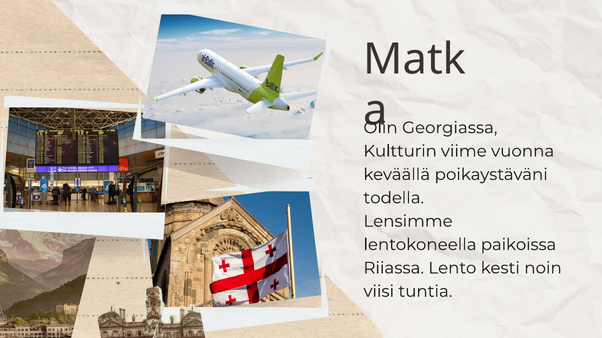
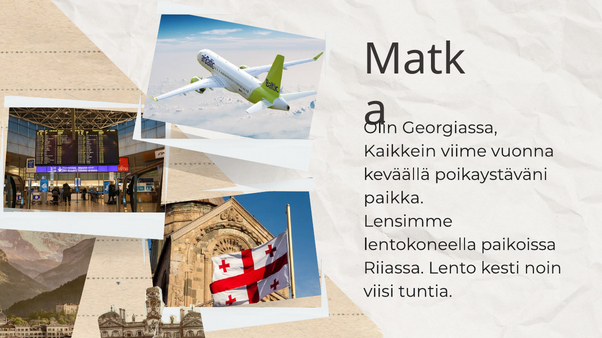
Kultturin: Kultturin -> Kaikkein (400, 151)
todella: todella -> paikka (394, 198)
